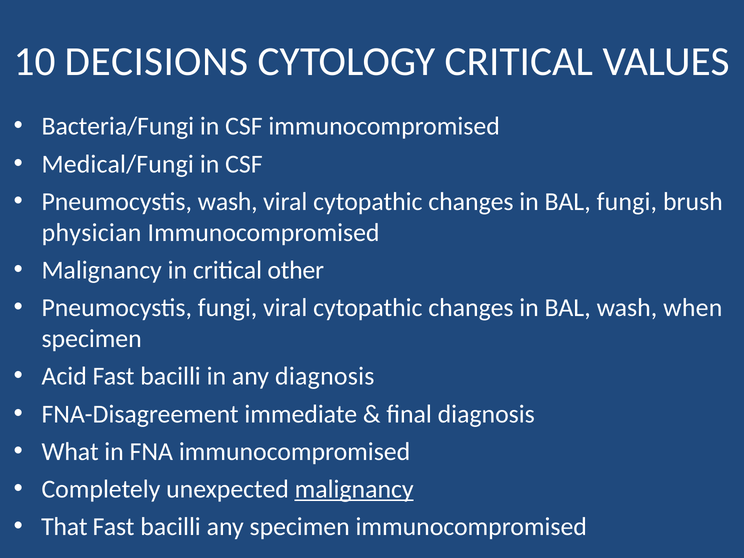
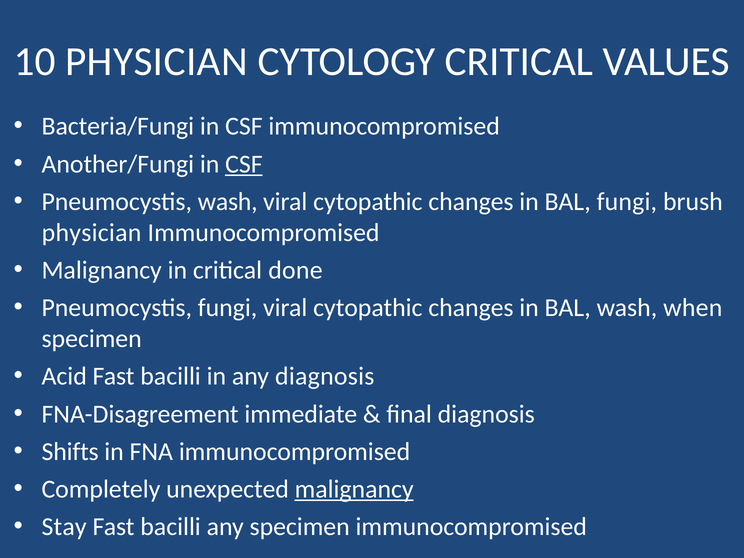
10 DECISIONS: DECISIONS -> PHYSICIAN (157, 62)
Medical/Fungi: Medical/Fungi -> Another/Fungi (118, 164)
CSF underline: none -> present (244, 164)
other: other -> done (295, 270)
What: What -> Shifts (70, 452)
That: That -> Stay (64, 527)
